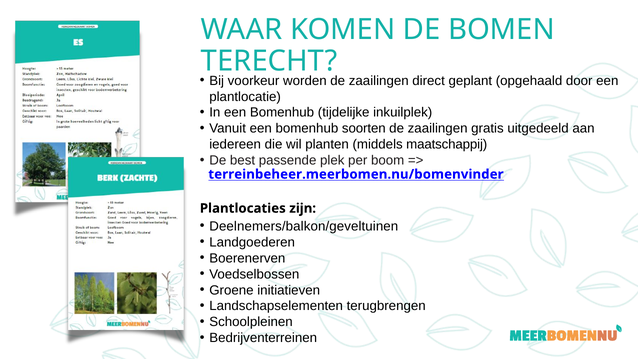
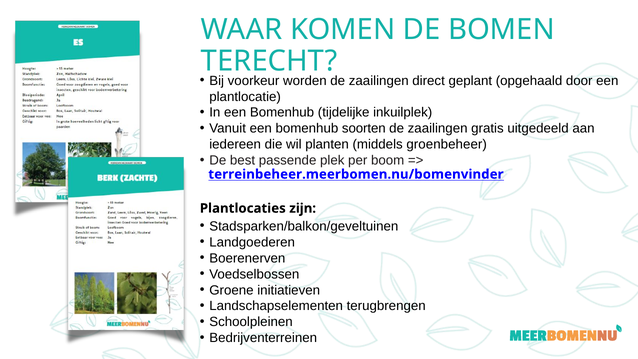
maatschappij: maatschappij -> groenbeheer (447, 144)
Deelnemers/balkon/geveltuinen: Deelnemers/balkon/geveltuinen -> Stadsparken/balkon/geveltuinen (304, 226)
